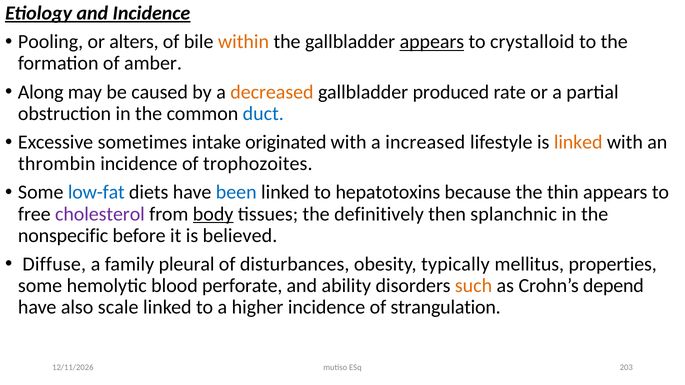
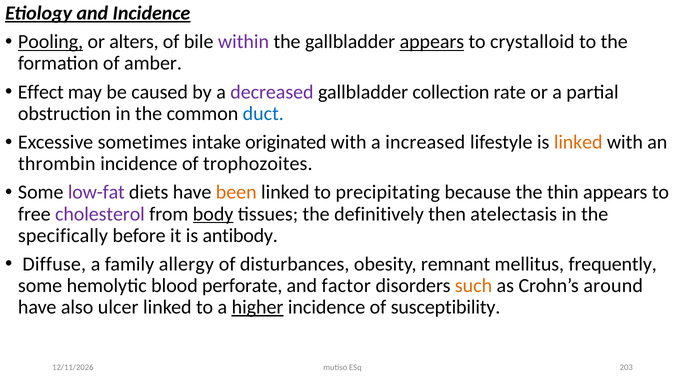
Pooling underline: none -> present (51, 42)
within colour: orange -> purple (244, 42)
Along: Along -> Effect (41, 92)
decreased colour: orange -> purple (272, 92)
produced: produced -> collection (451, 92)
low-fat colour: blue -> purple (96, 193)
been colour: blue -> orange (236, 193)
hepatotoxins: hepatotoxins -> precipitating (388, 193)
splanchnic: splanchnic -> atelectasis (514, 214)
nonspecific: nonspecific -> specifically (63, 236)
believed: believed -> antibody (240, 236)
pleural: pleural -> allergy (186, 264)
typically: typically -> remnant (456, 264)
properties: properties -> frequently (613, 264)
ability: ability -> factor (346, 286)
depend: depend -> around (613, 286)
scale: scale -> ulcer (118, 307)
higher underline: none -> present (258, 307)
strangulation: strangulation -> susceptibility (446, 307)
